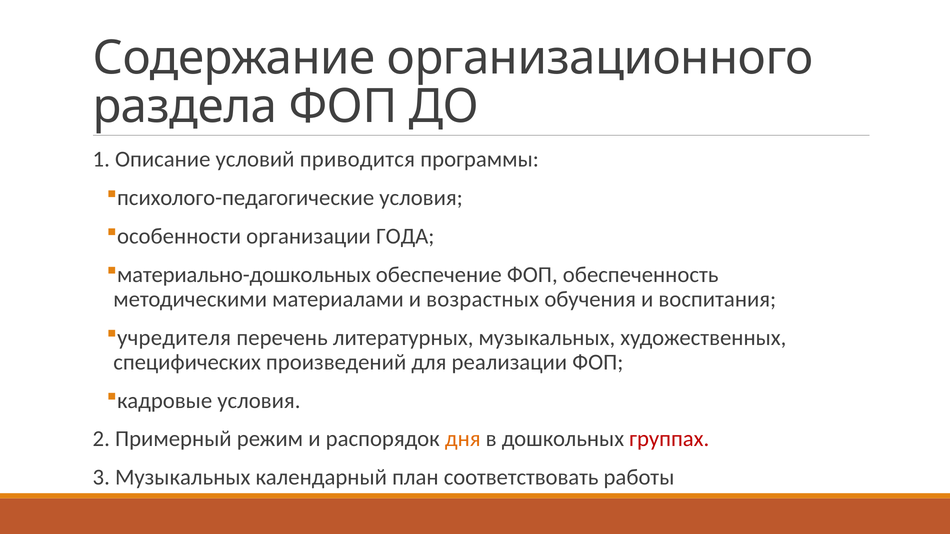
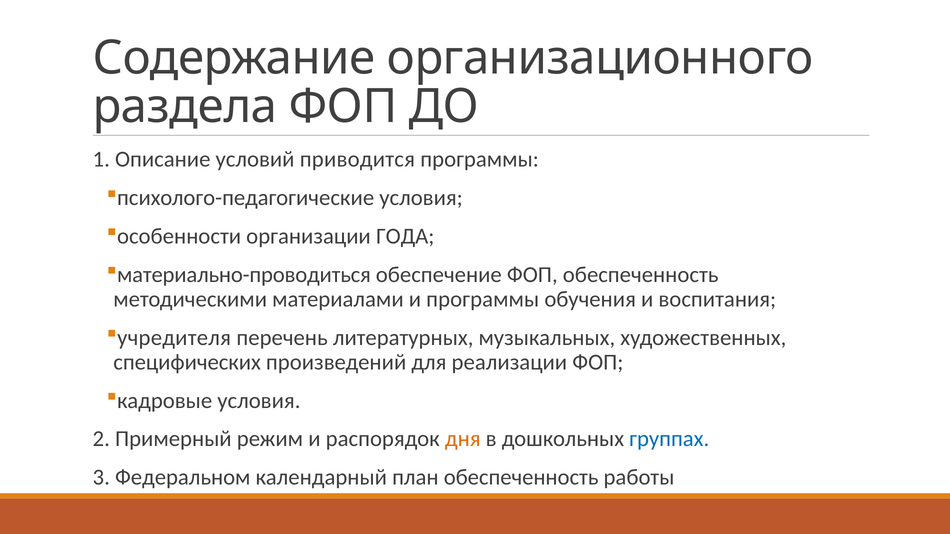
материально-дошкольных: материально-дошкольных -> материально-проводиться (244, 275)
и возрастных: возрастных -> программы (483, 299)
группах colour: red -> blue (669, 439)
3 Музыкальных: Музыкальных -> Федеральном (183, 478)
план соответствовать: соответствовать -> обеспеченность (521, 478)
